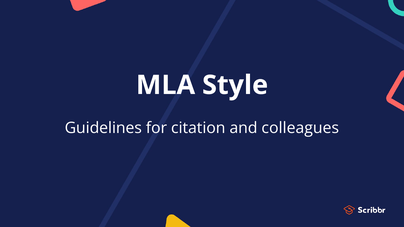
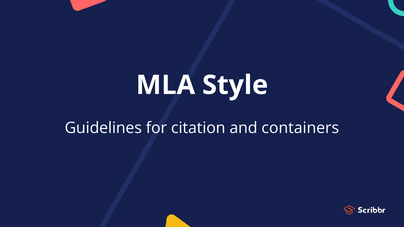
colleagues: colleagues -> containers (300, 128)
